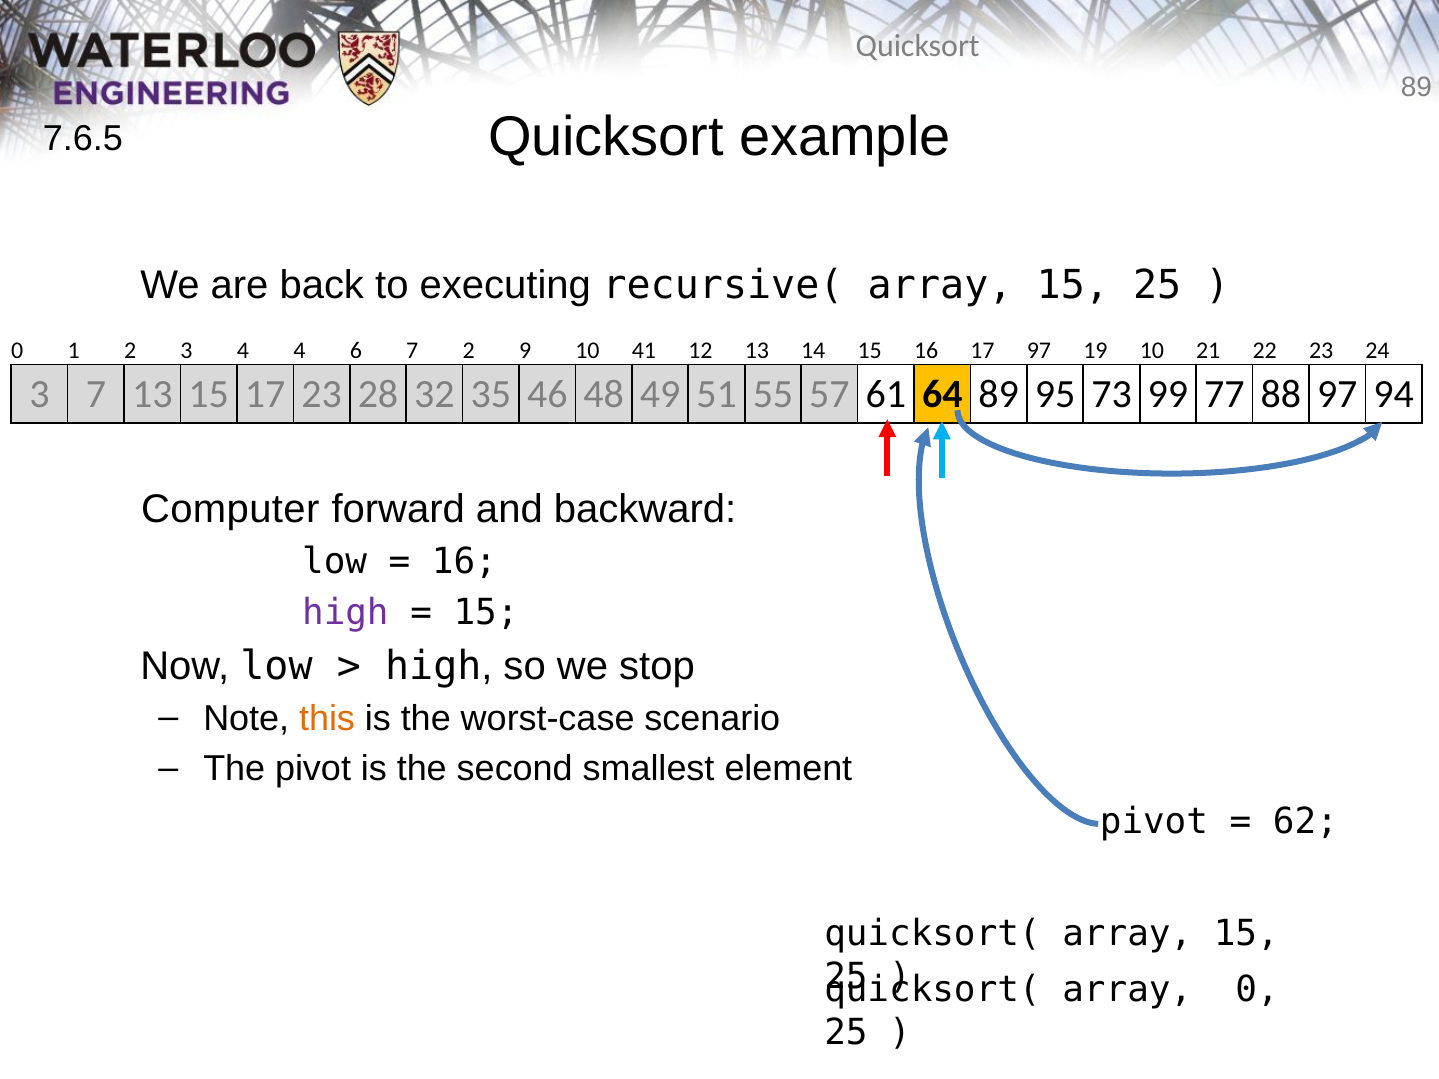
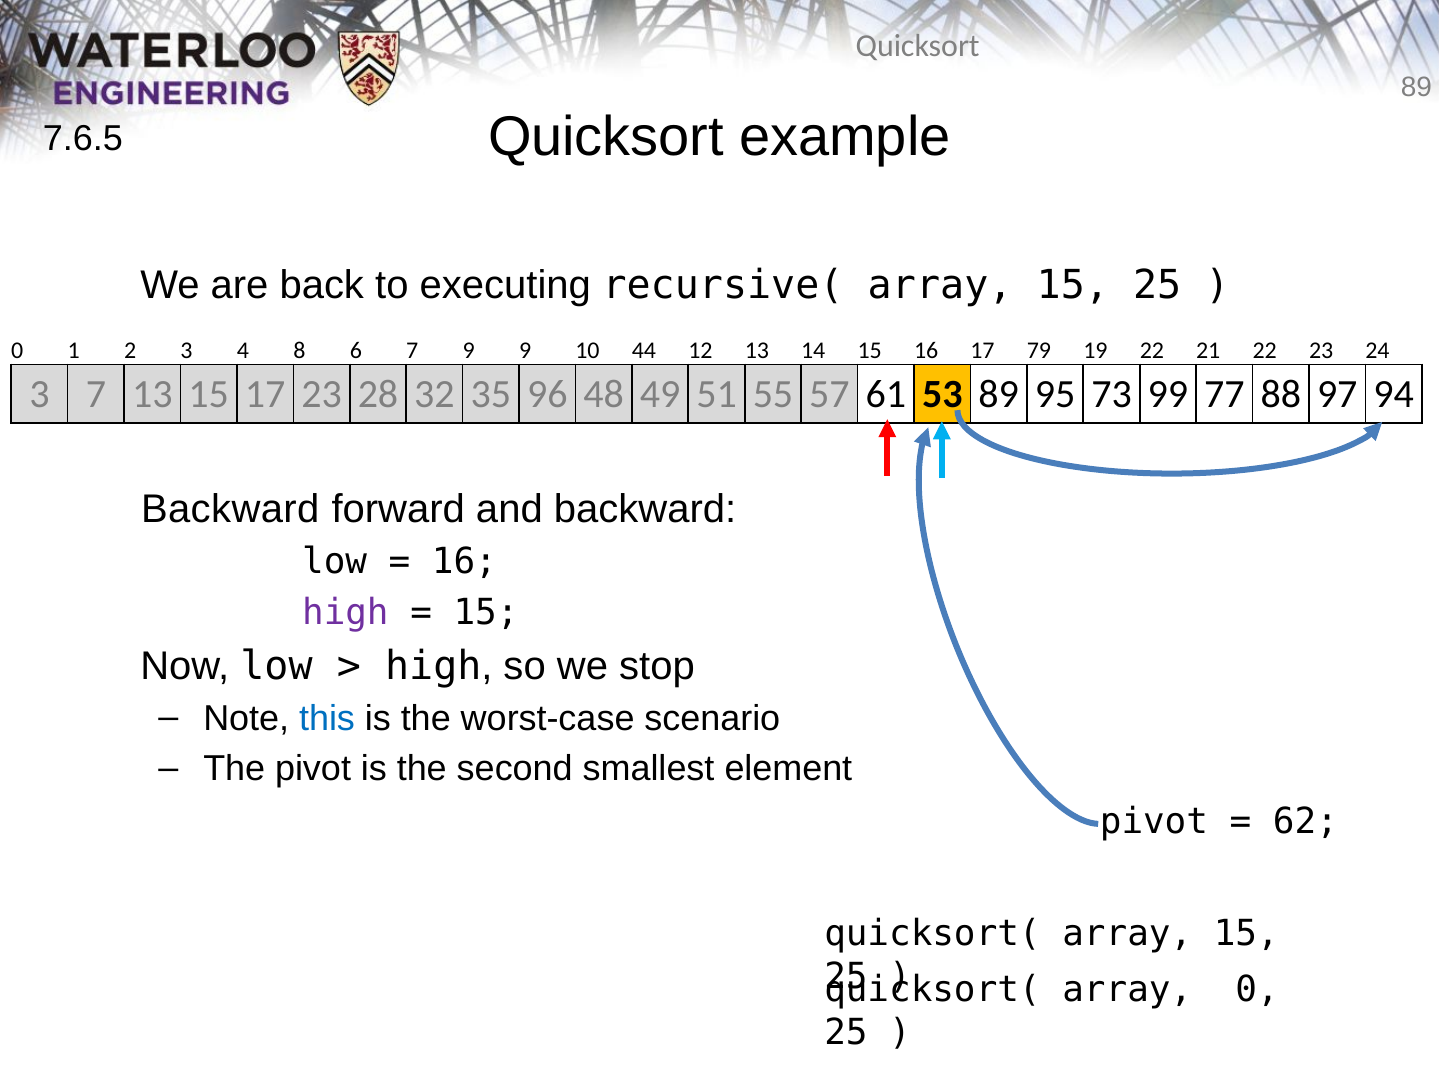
4 4: 4 -> 8 (299, 350)
7 2: 2 -> 9 (469, 350)
41: 41 -> 44 (644, 350)
17 97: 97 -> 79 (1039, 350)
19 10: 10 -> 22 (1152, 350)
46: 46 -> 96 (547, 394)
64: 64 -> 53 (942, 394)
Computer: Computer -> Backward (230, 510)
this colour: orange -> blue (327, 719)
